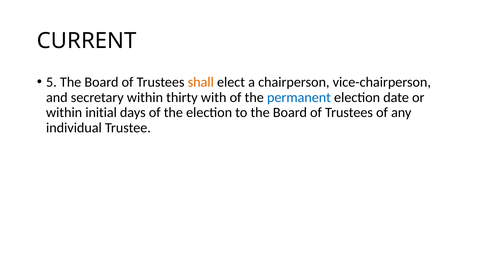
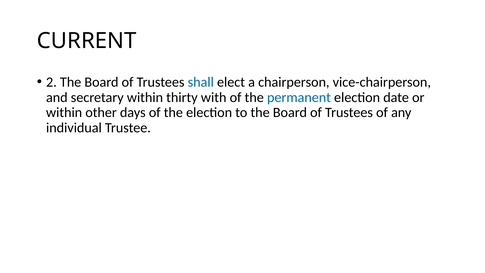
5: 5 -> 2 (51, 82)
shall colour: orange -> blue (201, 82)
initial: initial -> other (101, 113)
